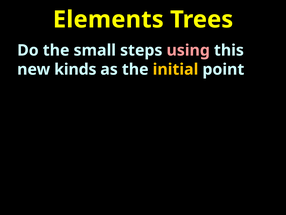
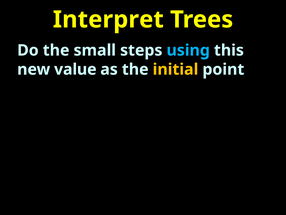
Elements: Elements -> Interpret (108, 20)
using colour: pink -> light blue (188, 50)
kinds: kinds -> value (75, 69)
